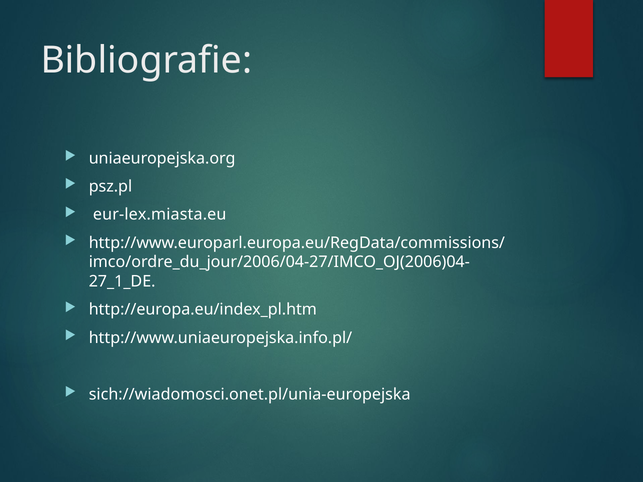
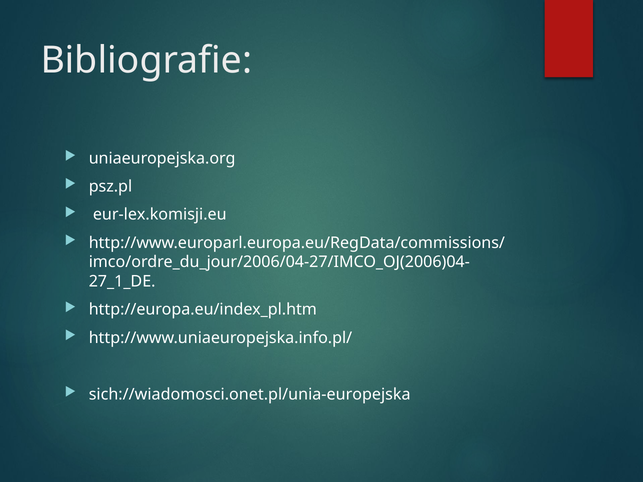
eur-lex.miasta.eu: eur-lex.miasta.eu -> eur-lex.komisji.eu (160, 215)
